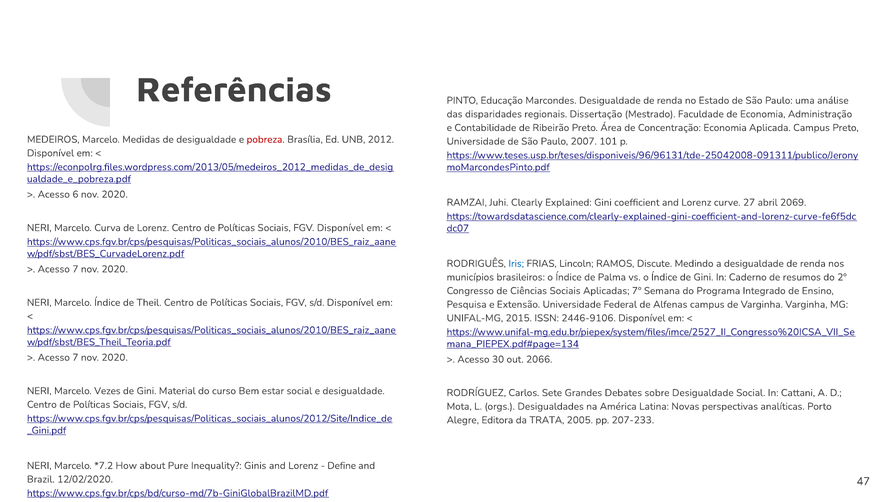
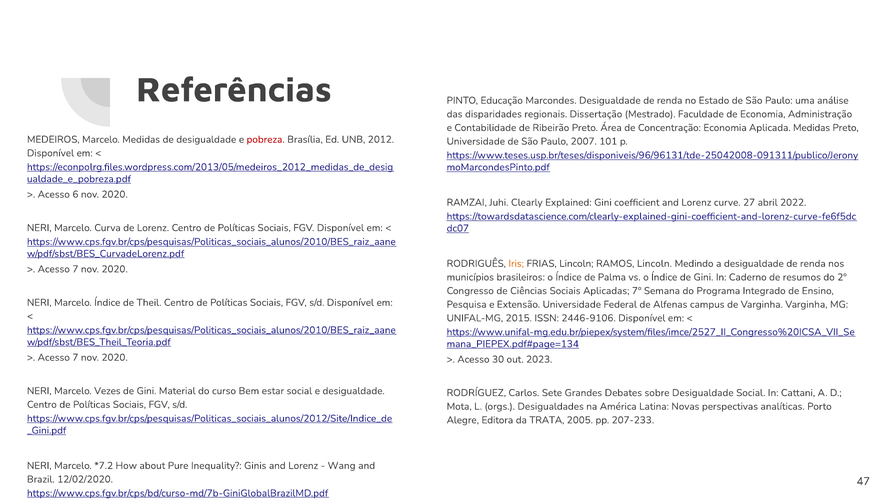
Aplicada Campus: Campus -> Medidas (812, 128)
2069: 2069 -> 2022 (793, 203)
Iris colour: blue -> orange (516, 264)
RAMOS Discute: Discute -> Lincoln (654, 264)
2066: 2066 -> 2023 (539, 360)
Define: Define -> Wang (342, 466)
